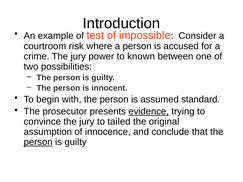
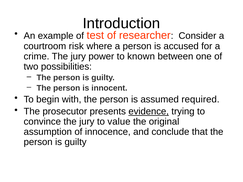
impossible: impossible -> researcher (145, 35)
standard: standard -> required (200, 100)
tailed: tailed -> value (119, 122)
person underline: present -> none (38, 142)
